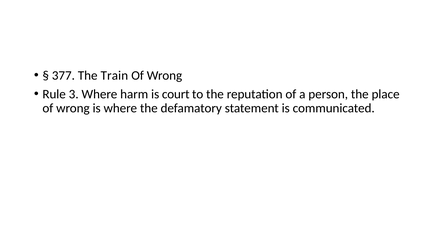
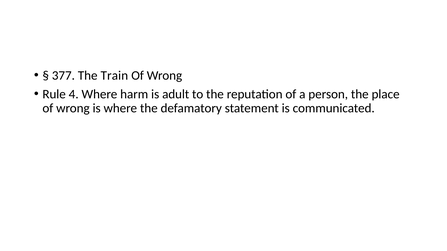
3: 3 -> 4 (74, 94)
court: court -> adult (176, 94)
